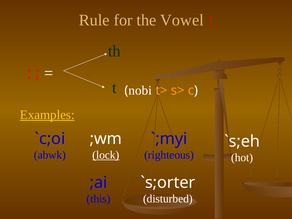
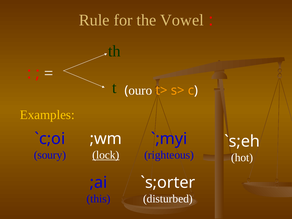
nobi: nobi -> ouro (140, 90)
Examples underline: present -> none (47, 115)
abwk: abwk -> soury (50, 155)
